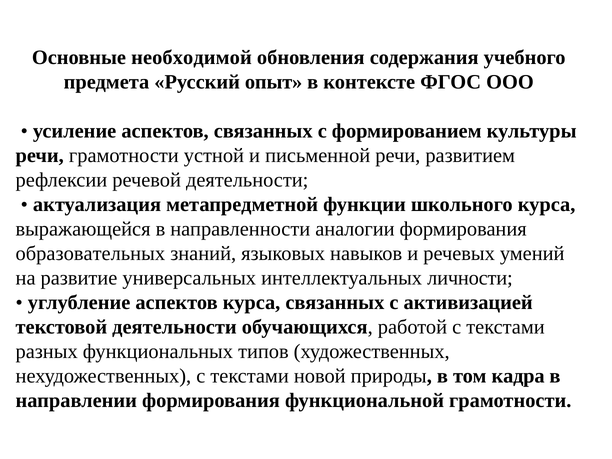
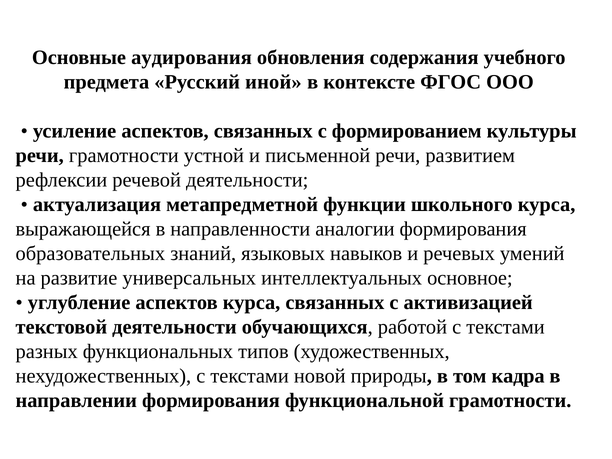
необходимой: необходимой -> аудирования (191, 58)
опыт: опыт -> иной (273, 82)
личности: личности -> основное (470, 278)
